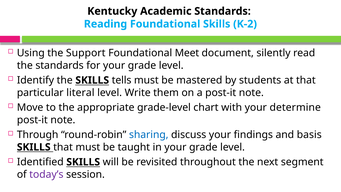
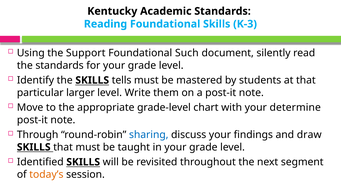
K-2: K-2 -> K-3 (245, 24)
Meet: Meet -> Such (187, 53)
literal: literal -> larger (80, 93)
basis: basis -> draw (309, 135)
today’s colour: purple -> orange (46, 174)
